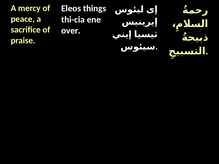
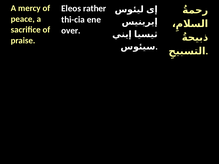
things: things -> rather (95, 8)
